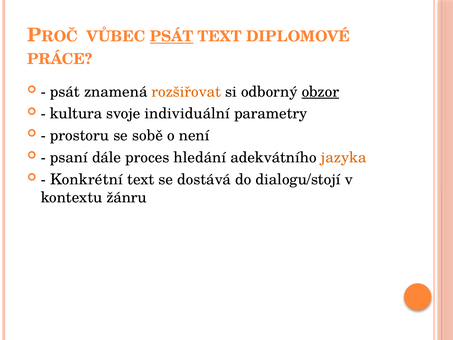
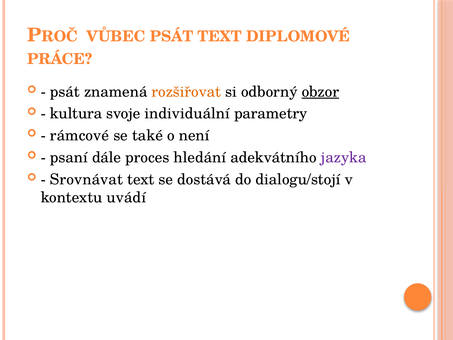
PSÁT underline: present -> none (172, 37)
prostoru: prostoru -> rámcové (79, 135)
sobě: sobě -> také (148, 135)
jazyka colour: orange -> purple (344, 157)
Konkrétní: Konkrétní -> Srovnávat (86, 179)
žánru: žánru -> uvádí (126, 197)
